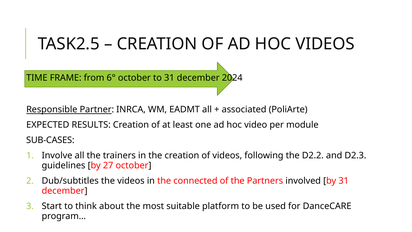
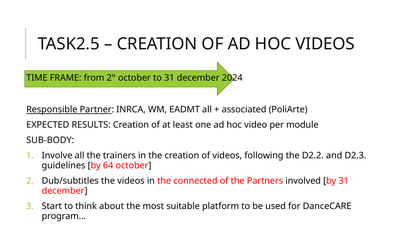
6°: 6° -> 2° (111, 78)
SUB-CASES: SUB-CASES -> SUB-BODY (50, 140)
27: 27 -> 64 (108, 165)
